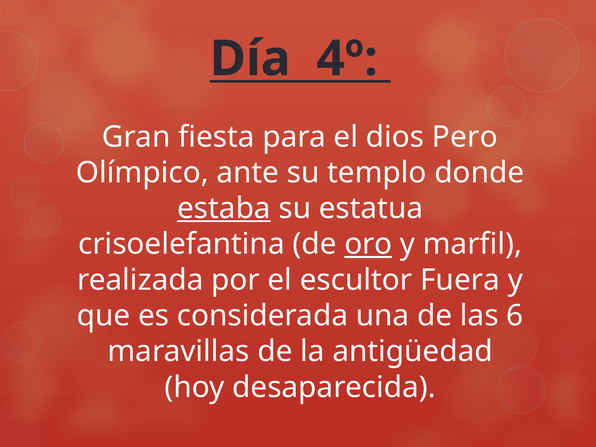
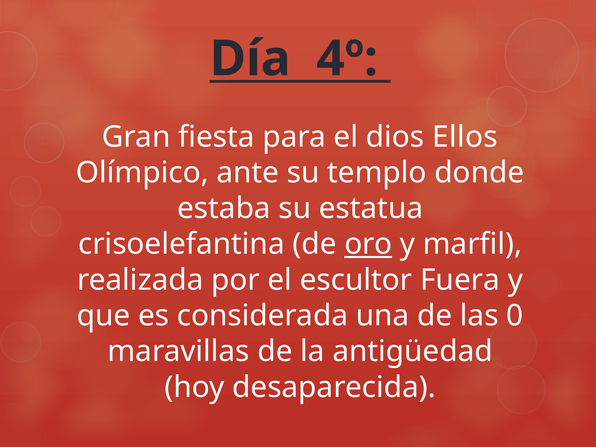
Pero: Pero -> Ellos (465, 137)
estaba underline: present -> none (224, 208)
6: 6 -> 0 (515, 316)
